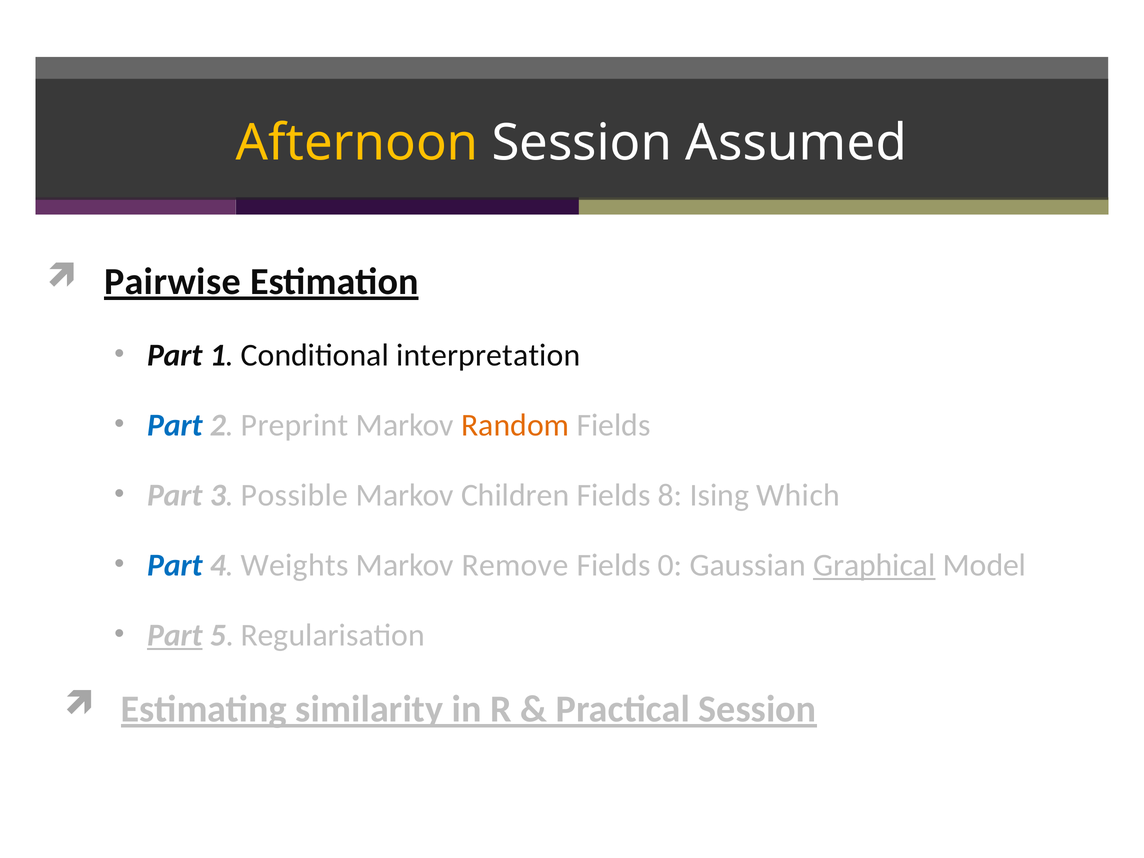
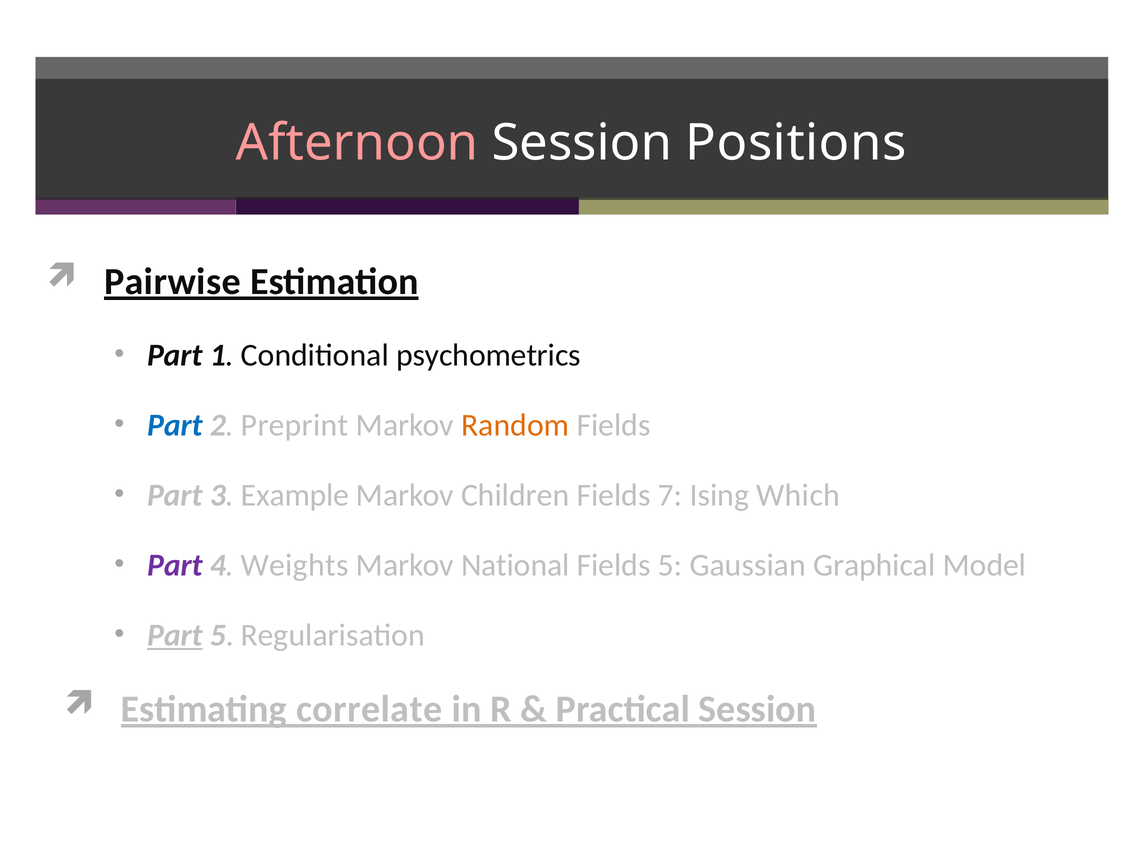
Afternoon colour: yellow -> pink (357, 143)
Assumed: Assumed -> Positions (796, 143)
interpretation: interpretation -> psychometrics (488, 355)
Possible: Possible -> Example (295, 495)
8: 8 -> 7 (670, 495)
Part colour: blue -> purple (175, 565)
Remove: Remove -> National (515, 565)
Fields 0: 0 -> 5 (670, 565)
Graphical underline: present -> none (874, 565)
similarity: similarity -> correlate (369, 709)
